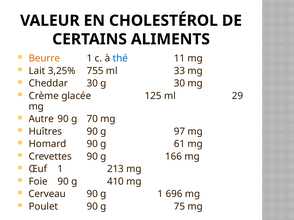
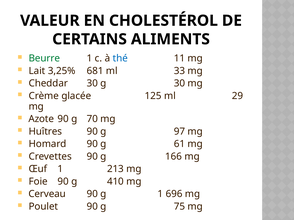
Beurre colour: orange -> green (44, 58)
755: 755 -> 681 (95, 71)
Autre: Autre -> Azote (41, 119)
